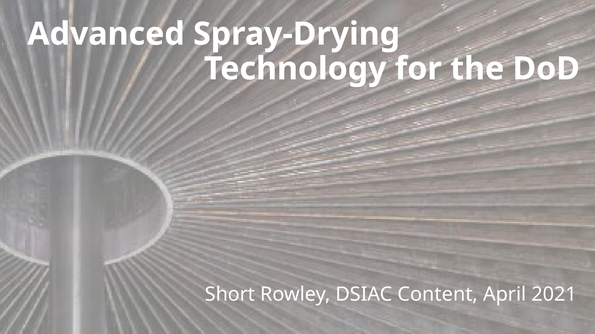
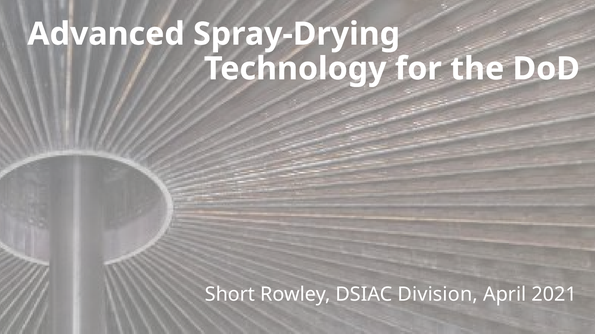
Content: Content -> Division (438, 295)
